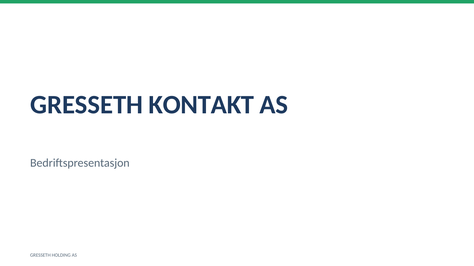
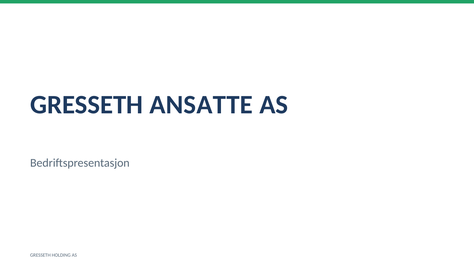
KONTAKT: KONTAKT -> ANSATTE (201, 105)
